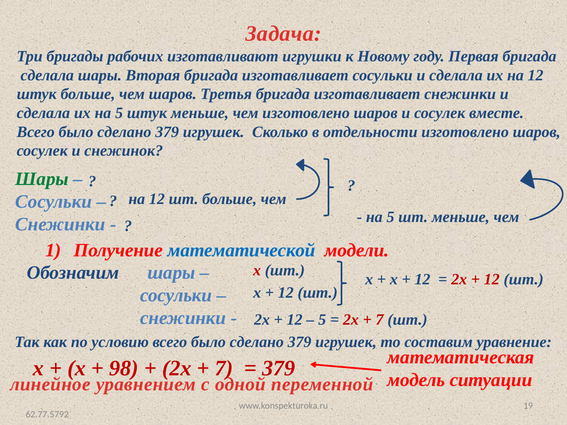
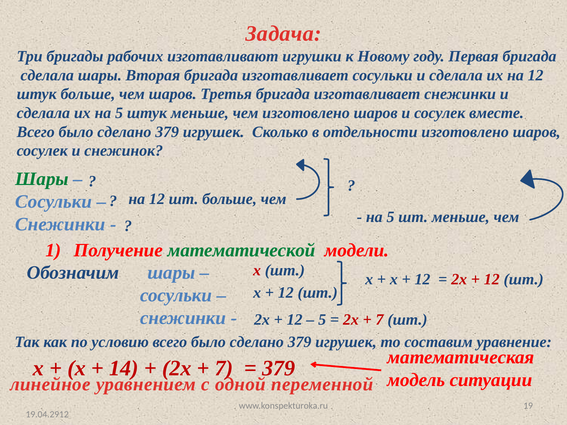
математической colour: blue -> green (241, 250)
98: 98 -> 14 (124, 369)
62.77.5792: 62.77.5792 -> 19.04.2912 (47, 415)
